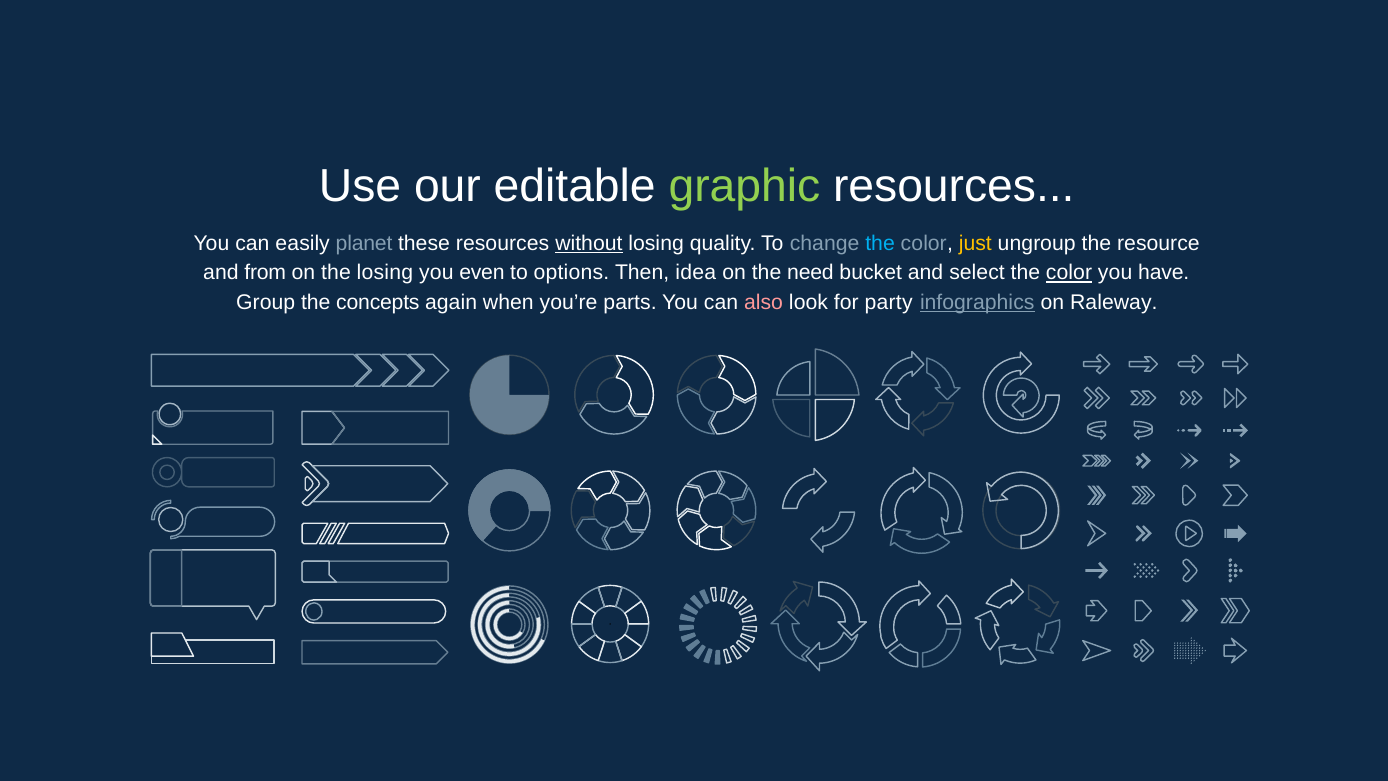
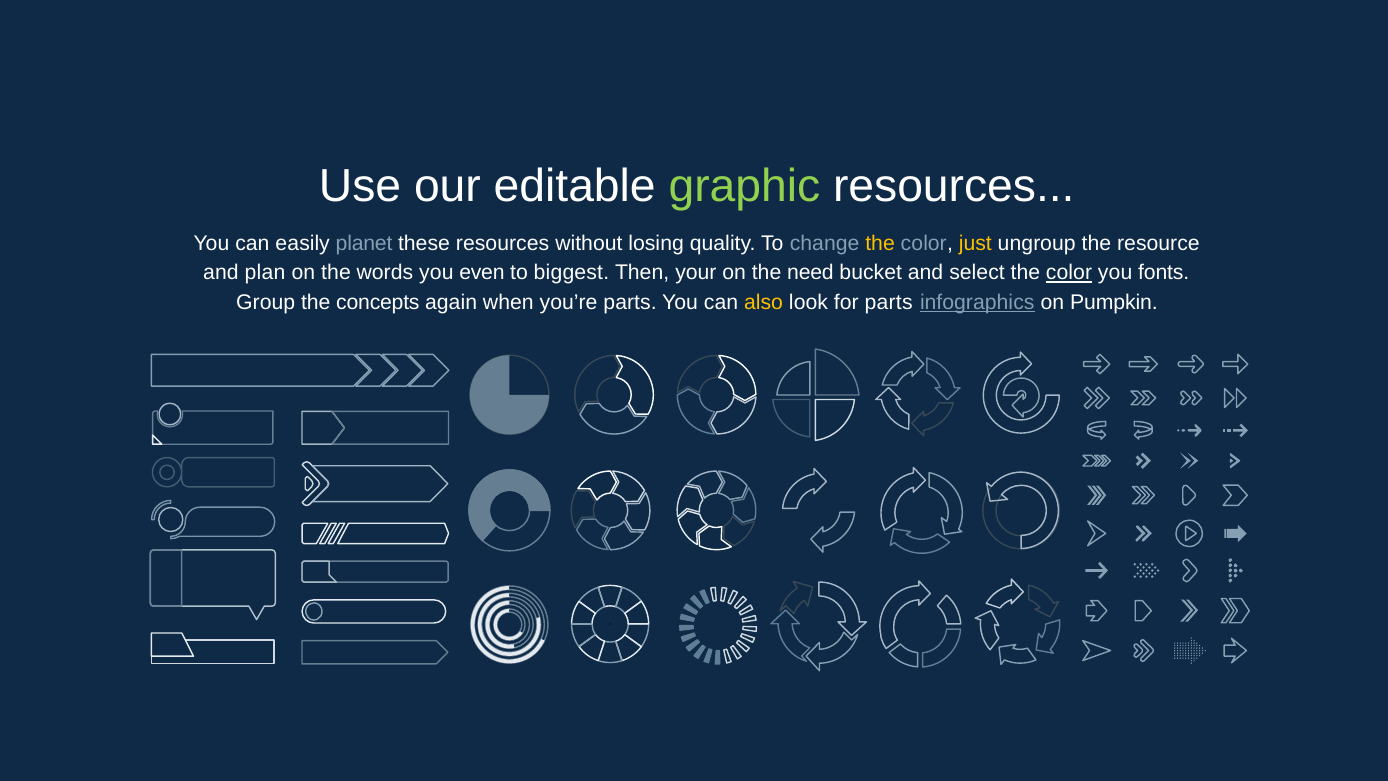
without underline: present -> none (589, 243)
the colour: light blue -> yellow (880, 243)
from: from -> plan (265, 273)
the losing: losing -> words (385, 273)
options: options -> biggest (571, 273)
idea: idea -> your (696, 273)
have: have -> fonts (1164, 273)
also colour: pink -> yellow (764, 302)
for party: party -> parts (889, 302)
Raleway: Raleway -> Pumpkin (1114, 302)
